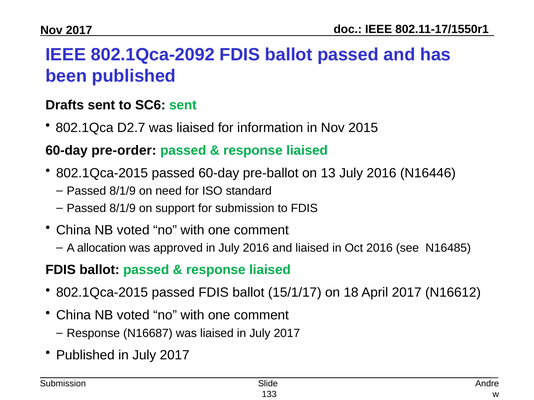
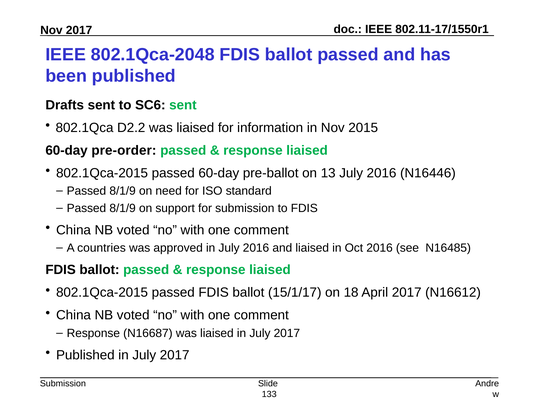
802.1Qca-2092: 802.1Qca-2092 -> 802.1Qca-2048 (153, 55)
D2.7: D2.7 -> D2.2 (131, 128)
allocation: allocation -> countries (102, 248)
